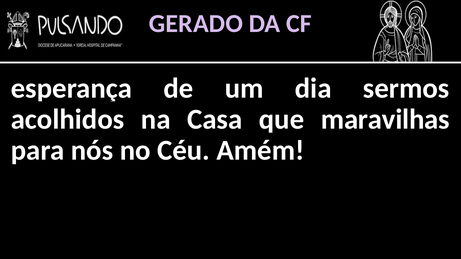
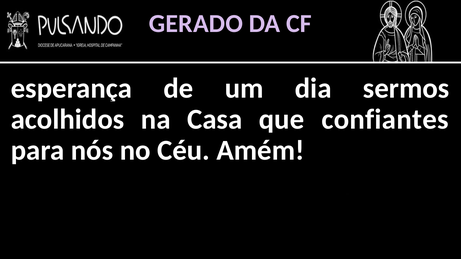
maravilhas: maravilhas -> confiantes (385, 119)
